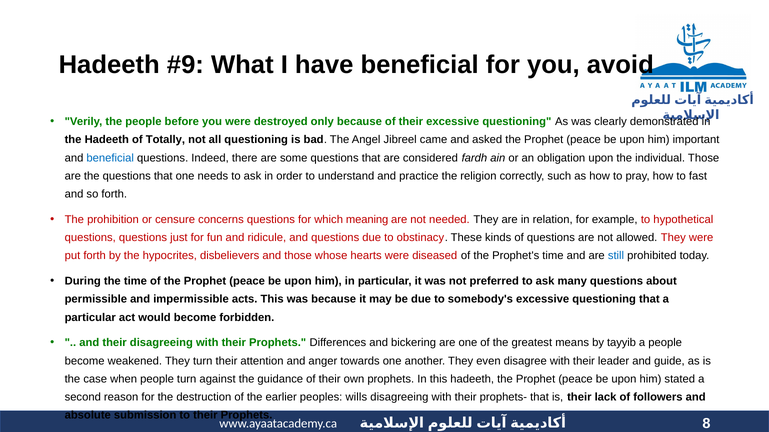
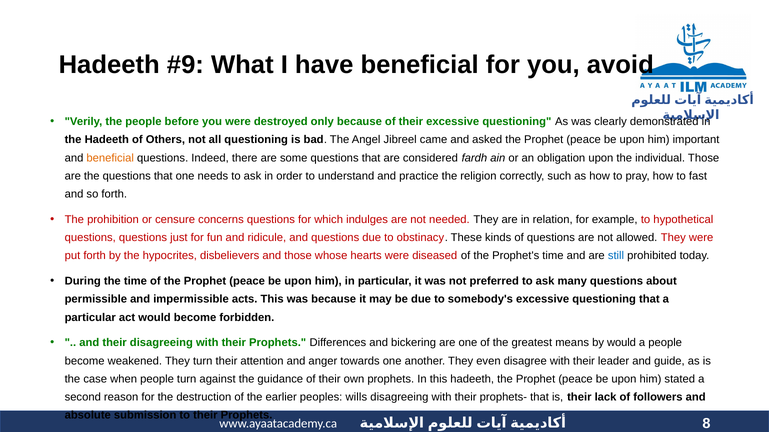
Totally: Totally -> Others (165, 140)
beneficial colour: blue -> orange (110, 158)
meaning: meaning -> indulges (367, 220)
by tayyib: tayyib -> would (622, 343)
